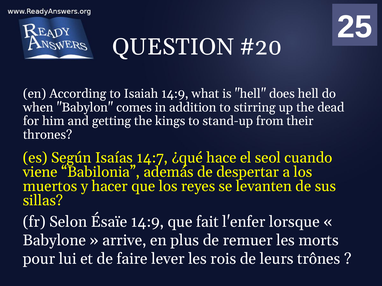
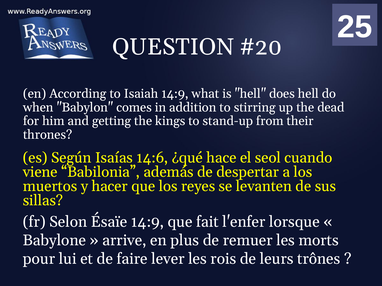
14:7: 14:7 -> 14:6 (152, 158)
